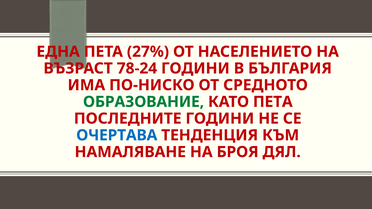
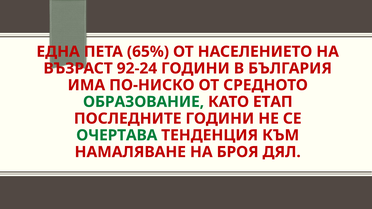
27%: 27% -> 65% (148, 52)
78-24: 78-24 -> 92-24 (137, 68)
КАТО ПЕТА: ПЕТА -> ЕТАП (273, 102)
ОЧЕРТАВА colour: blue -> green (117, 135)
